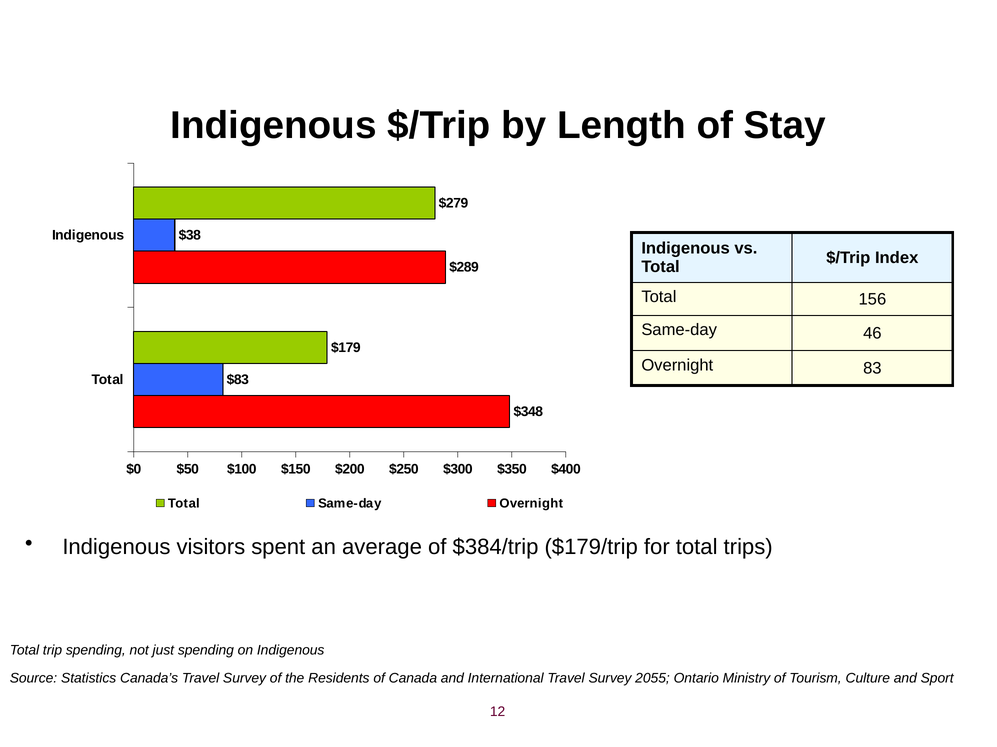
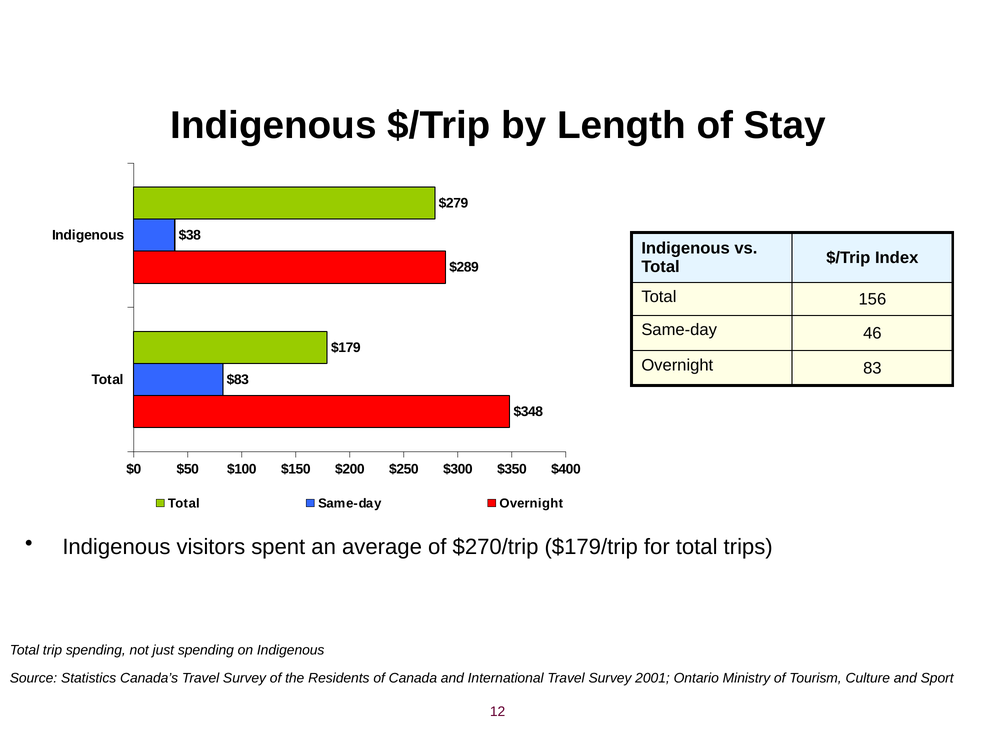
$384/trip: $384/trip -> $270/trip (496, 548)
2055: 2055 -> 2001 (653, 679)
